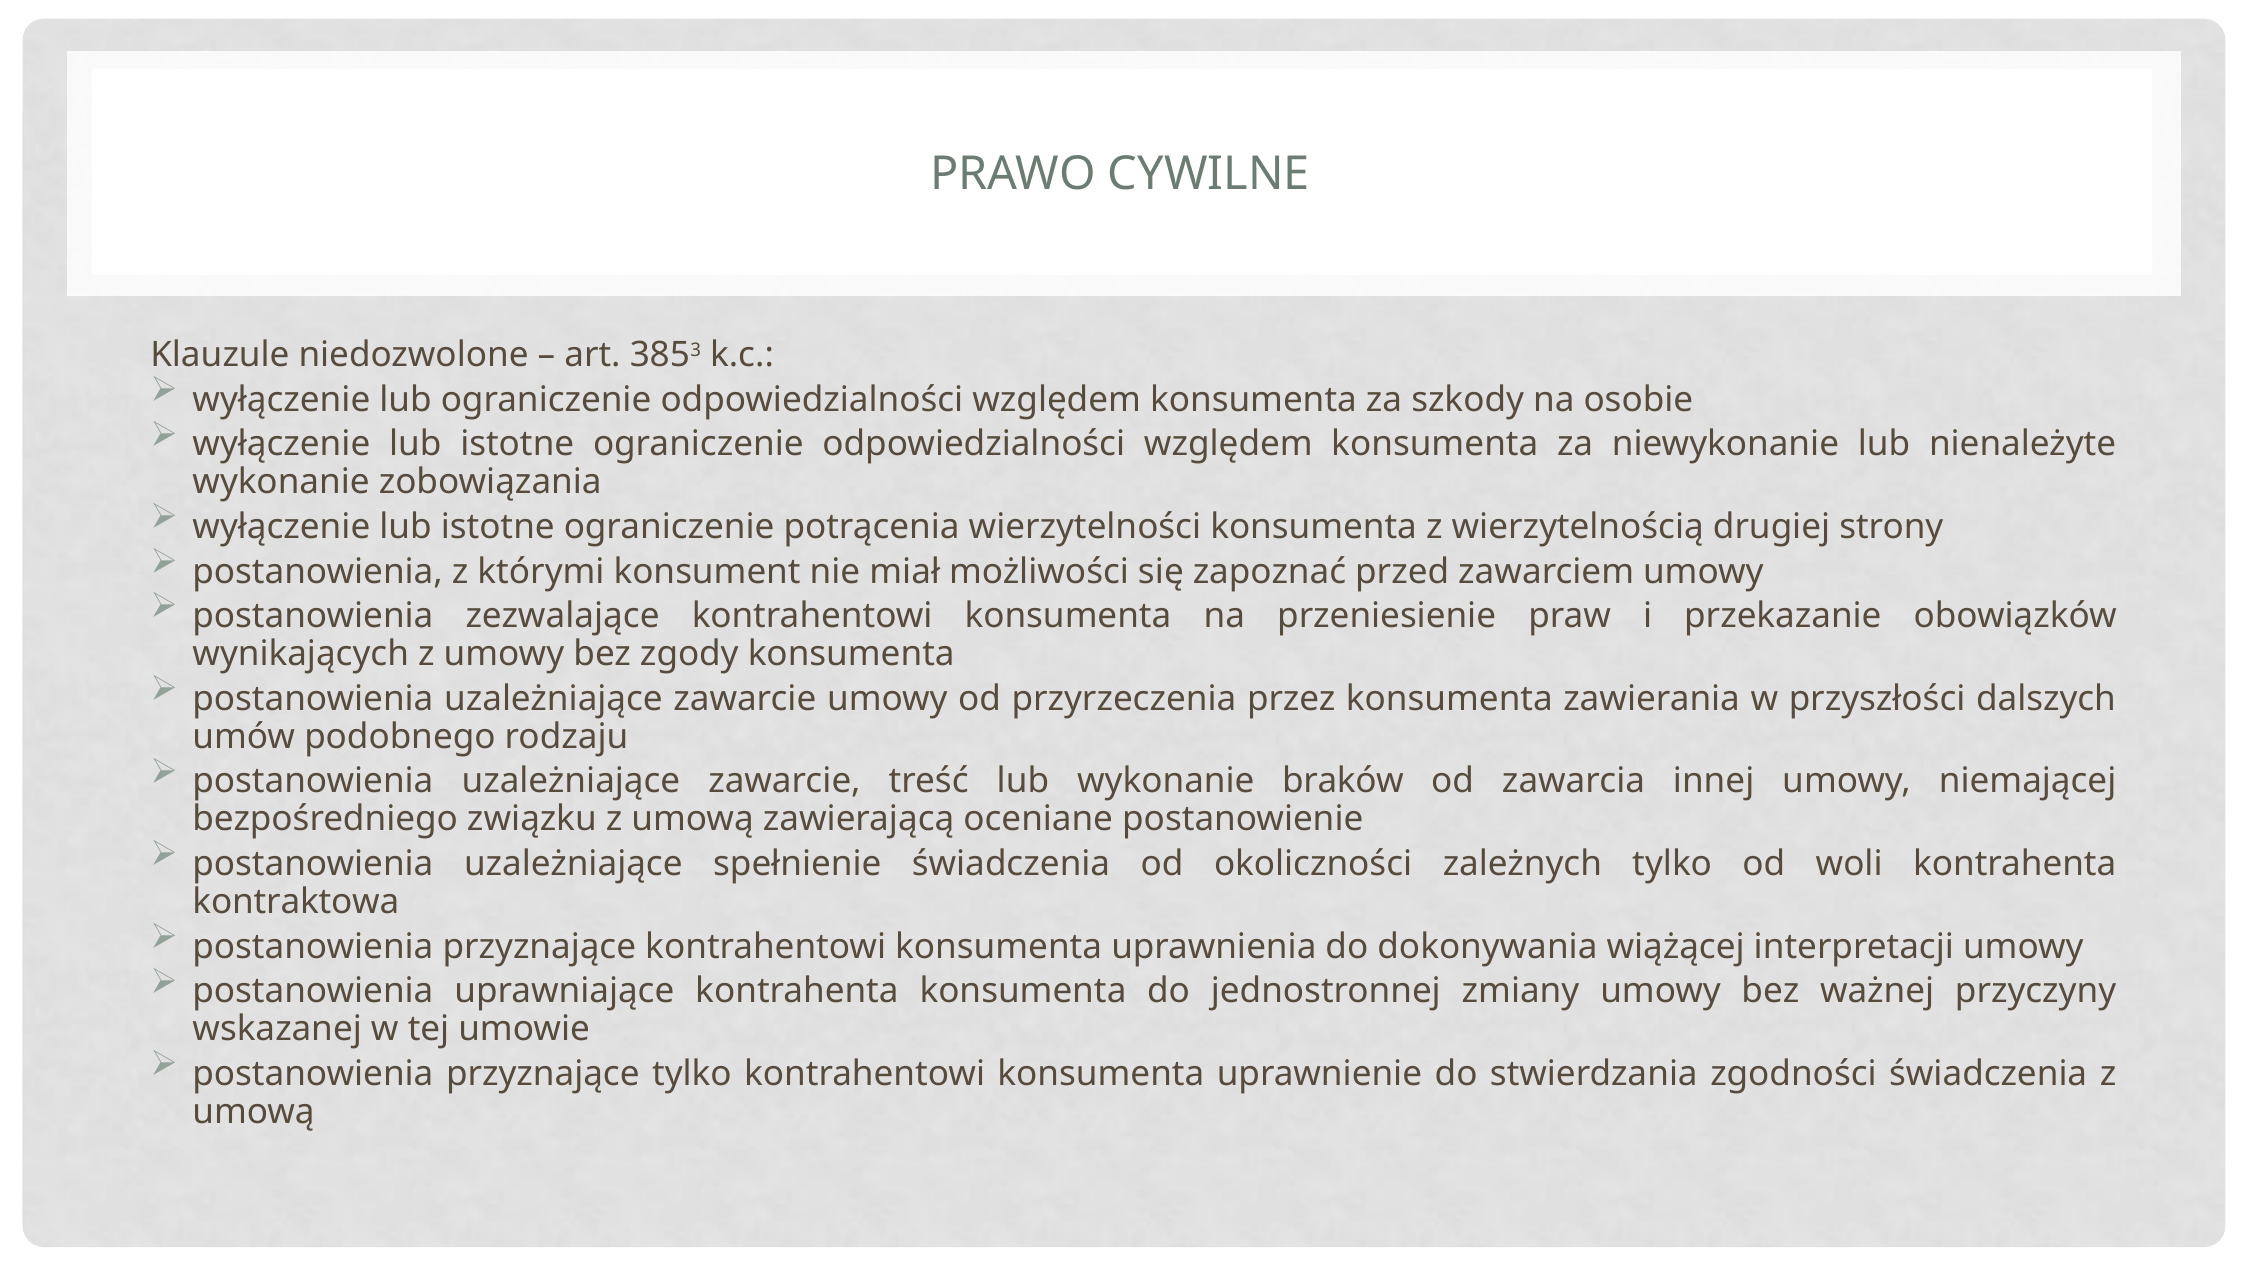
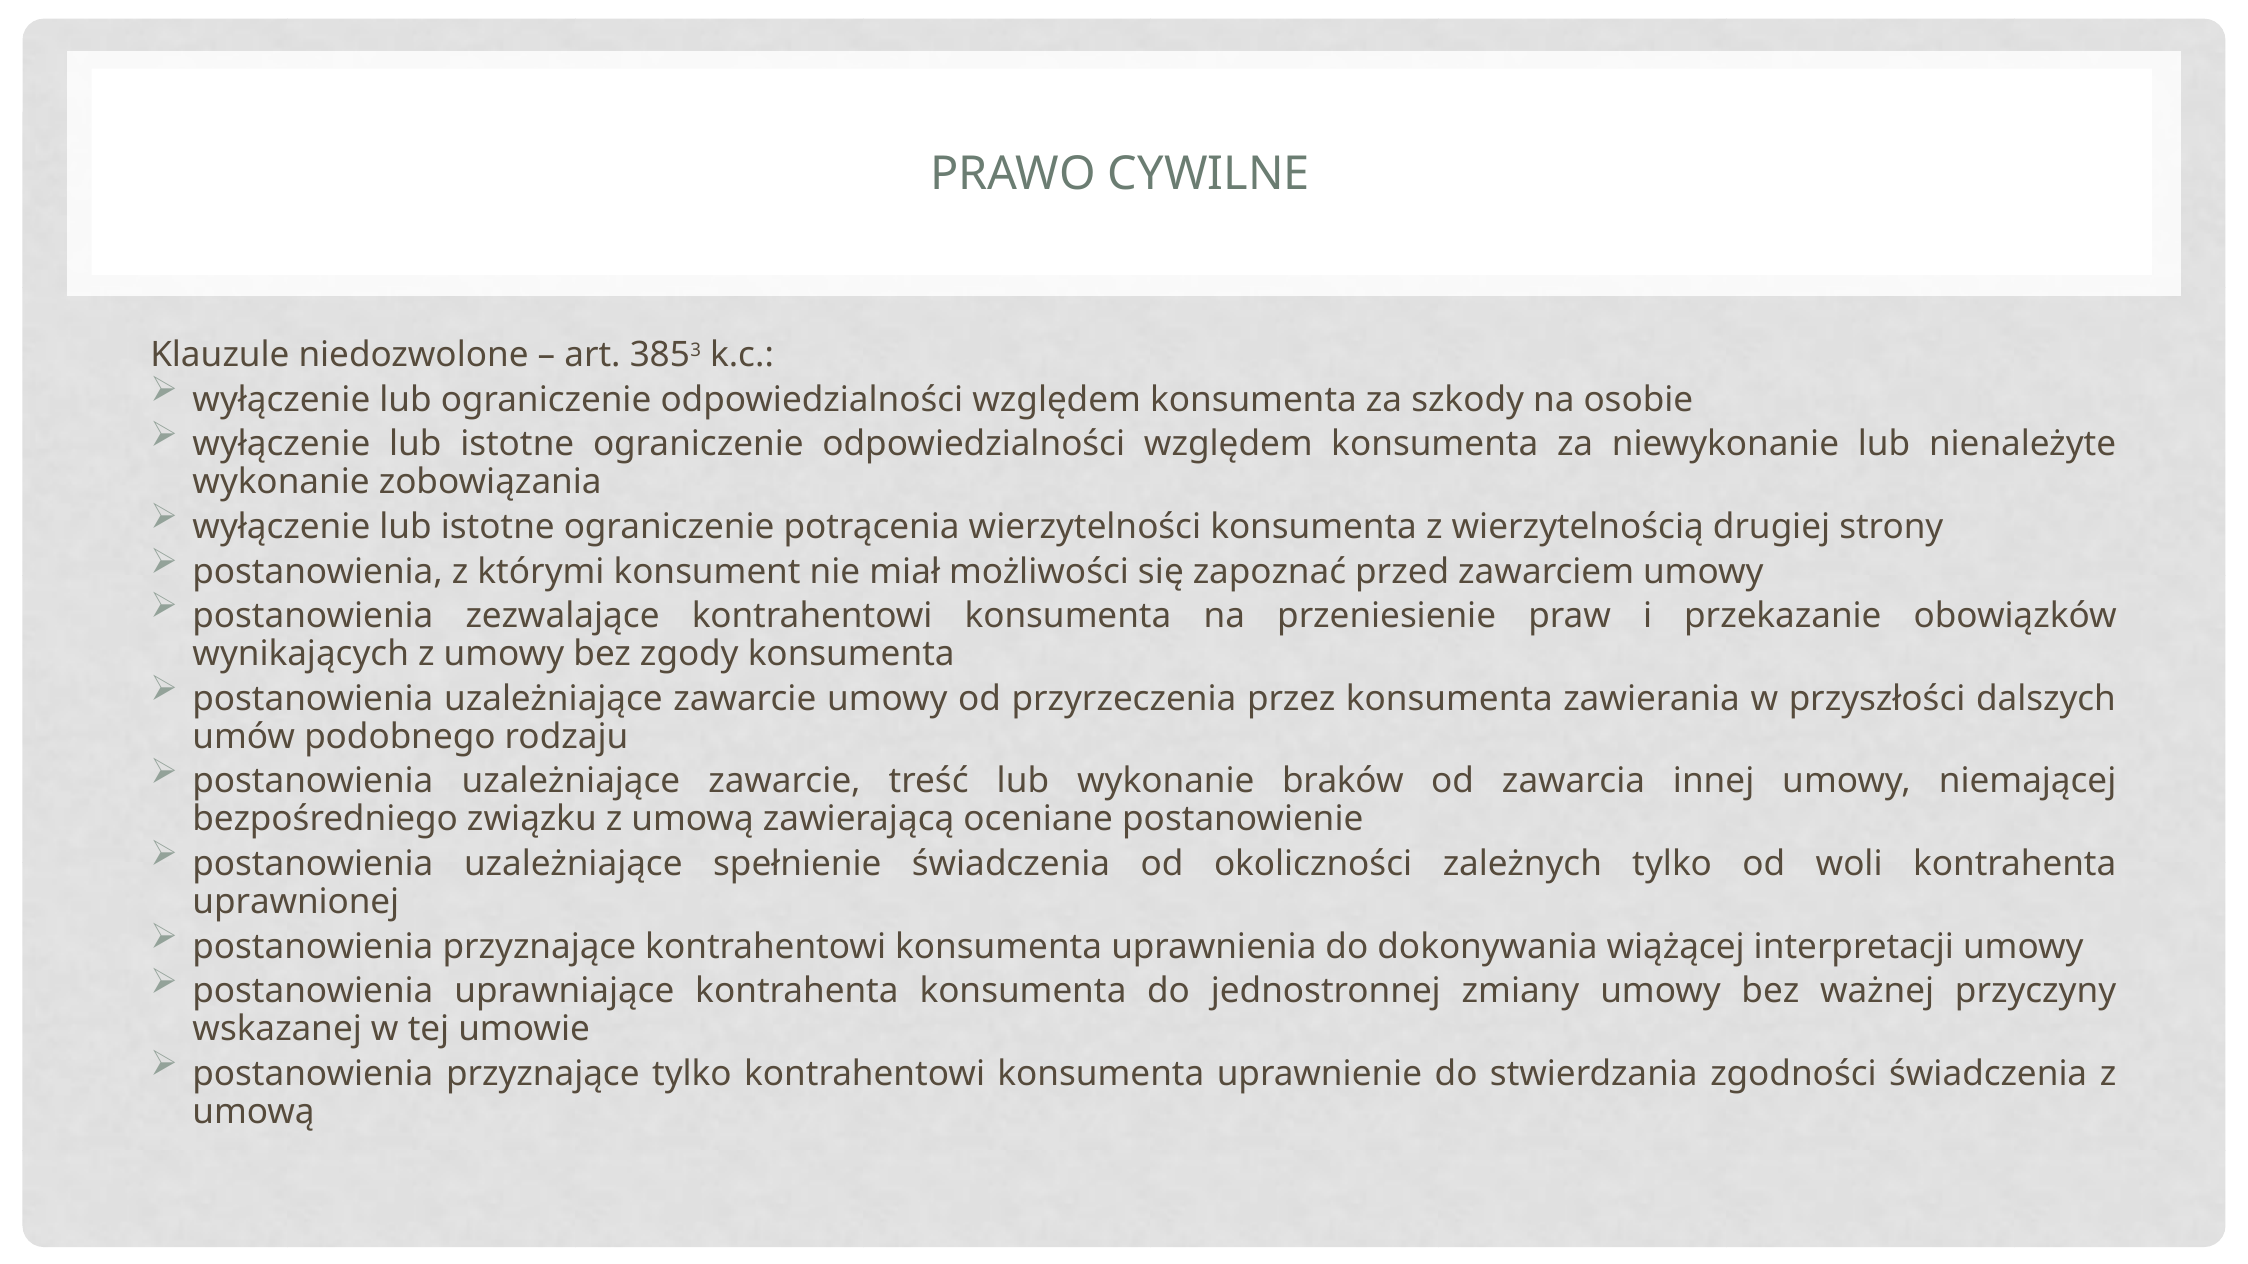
kontraktowa: kontraktowa -> uprawnionej (296, 902)
